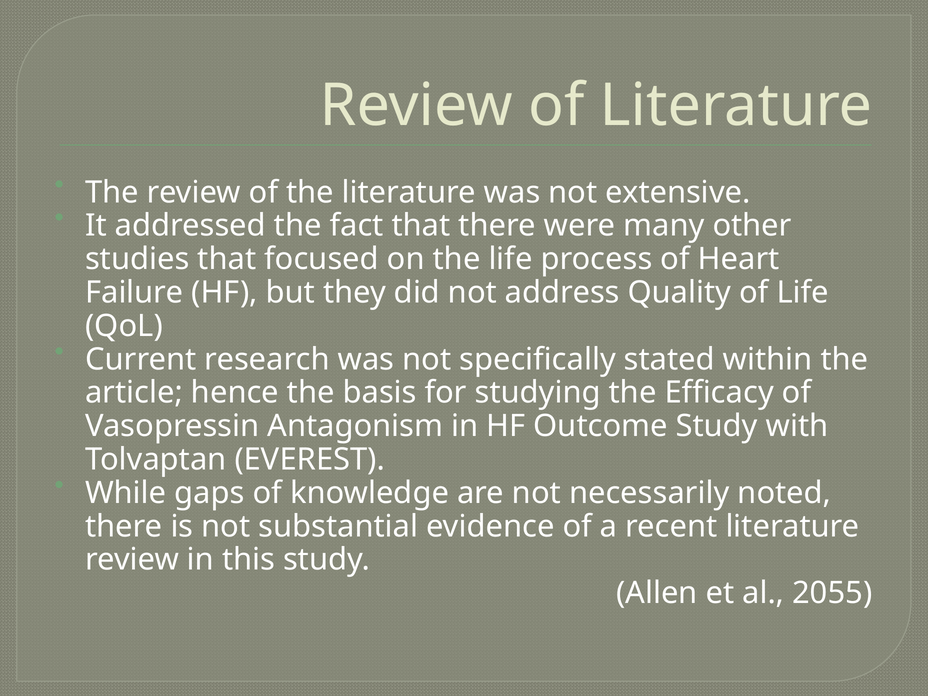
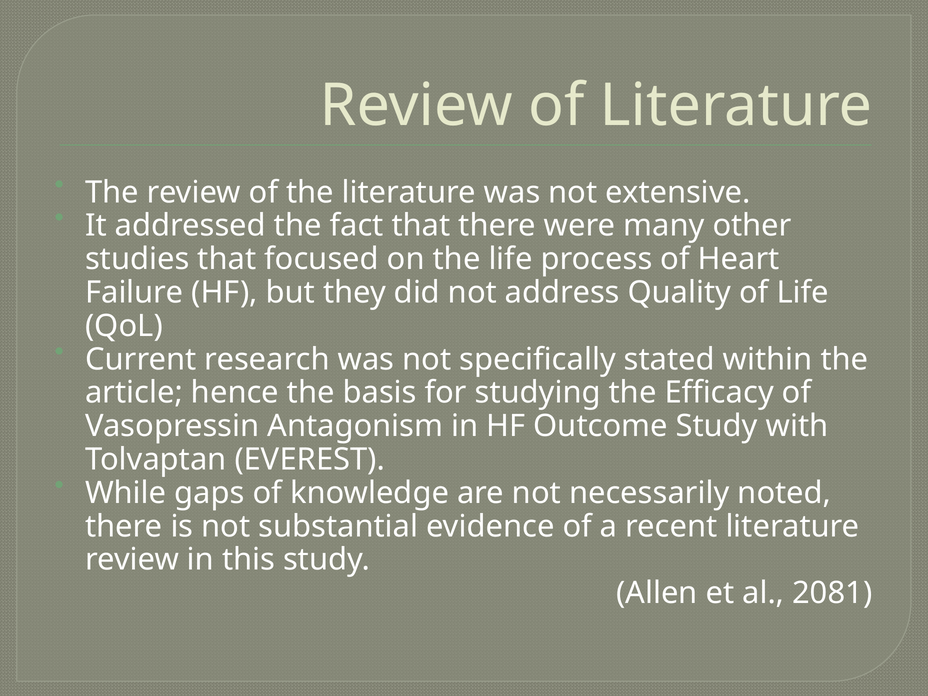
2055: 2055 -> 2081 (832, 593)
